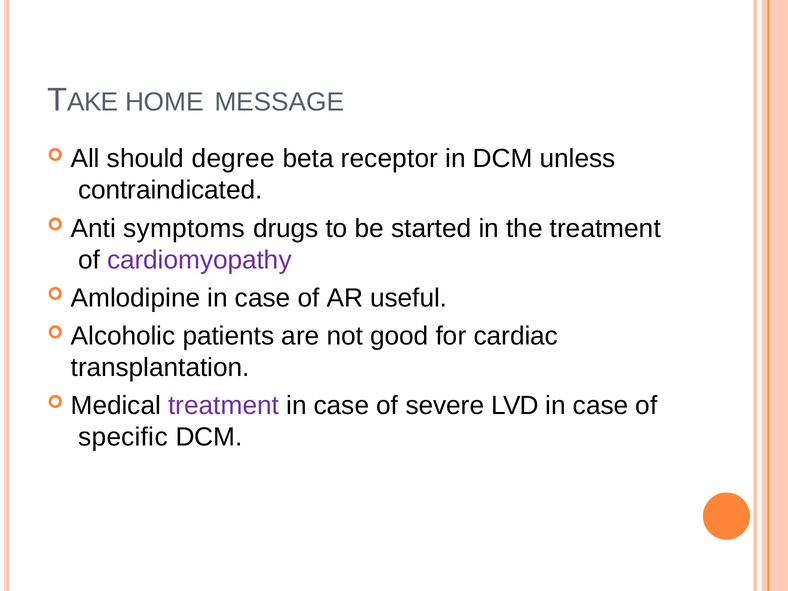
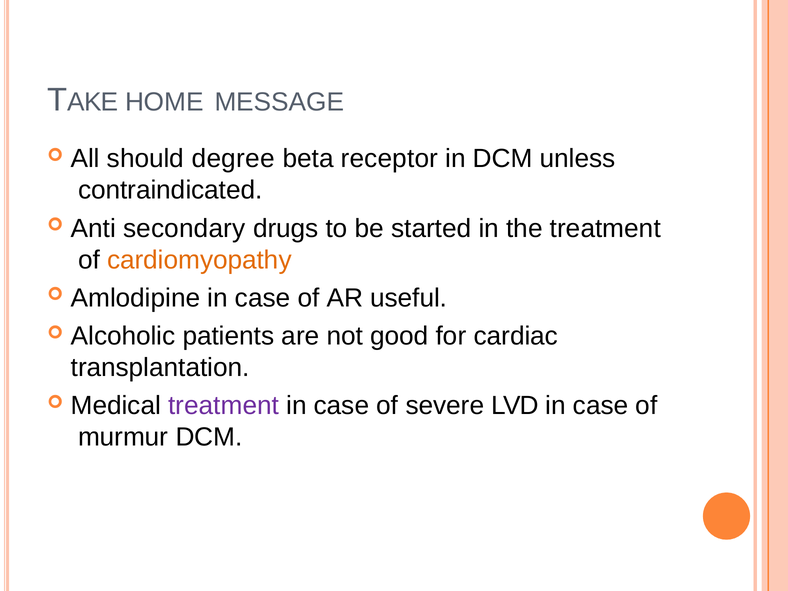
symptoms: symptoms -> secondary (184, 228)
cardiomyopathy colour: purple -> orange (199, 260)
specific: specific -> murmur (123, 437)
